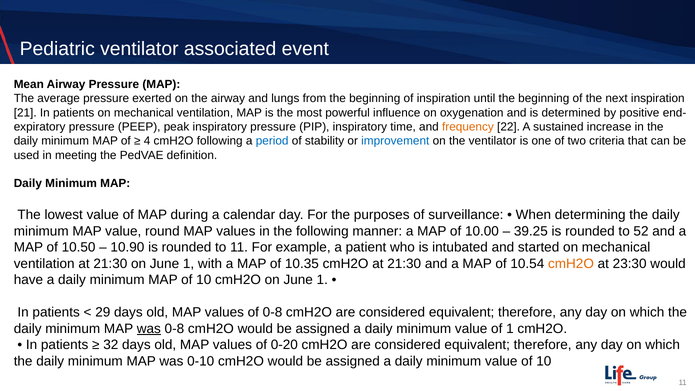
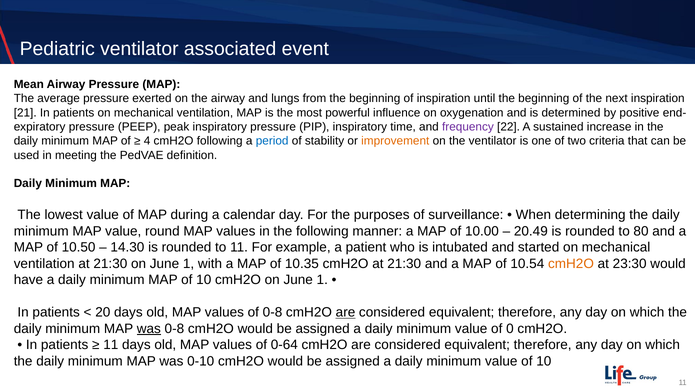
frequency colour: orange -> purple (468, 127)
improvement colour: blue -> orange (395, 141)
39.25: 39.25 -> 20.49 (531, 231)
52: 52 -> 80 (641, 231)
10.90: 10.90 -> 14.30 (127, 247)
29: 29 -> 20 (103, 312)
are underline: none -> present (346, 312)
of 1: 1 -> 0 (510, 329)
32: 32 -> 11 (111, 345)
0-20: 0-20 -> 0-64 (284, 345)
